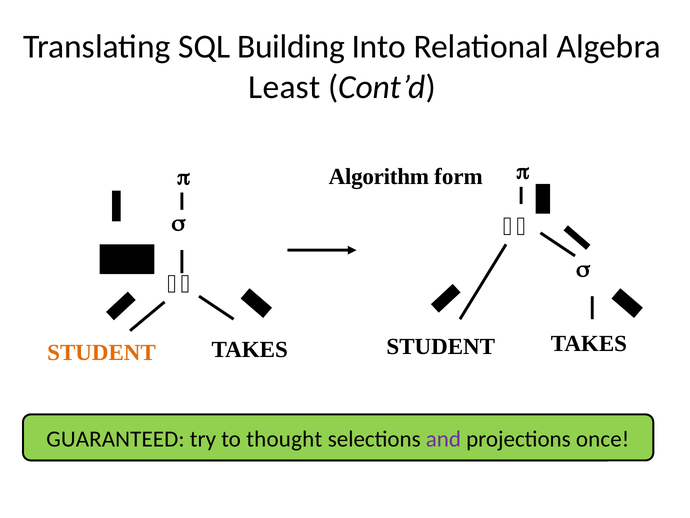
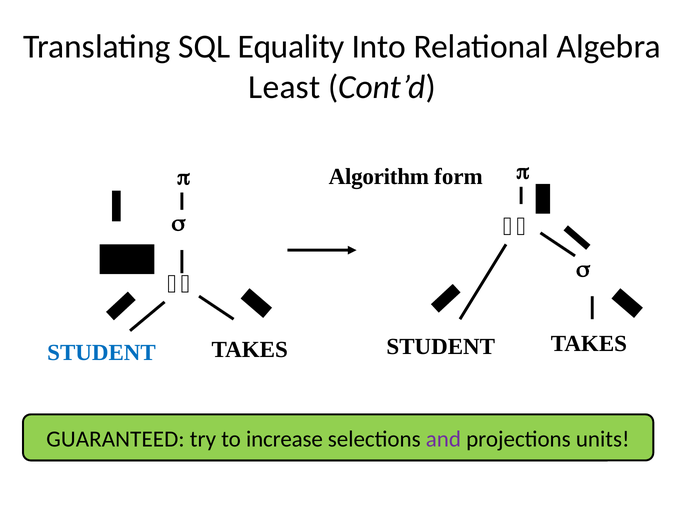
Building: Building -> Equality (291, 47)
STUDENT colour: orange -> blue (102, 352)
thought: thought -> increase (284, 439)
once: once -> units (603, 439)
